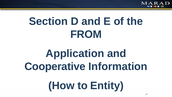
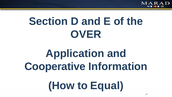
FROM: FROM -> OVER (86, 34)
Entity: Entity -> Equal (107, 85)
